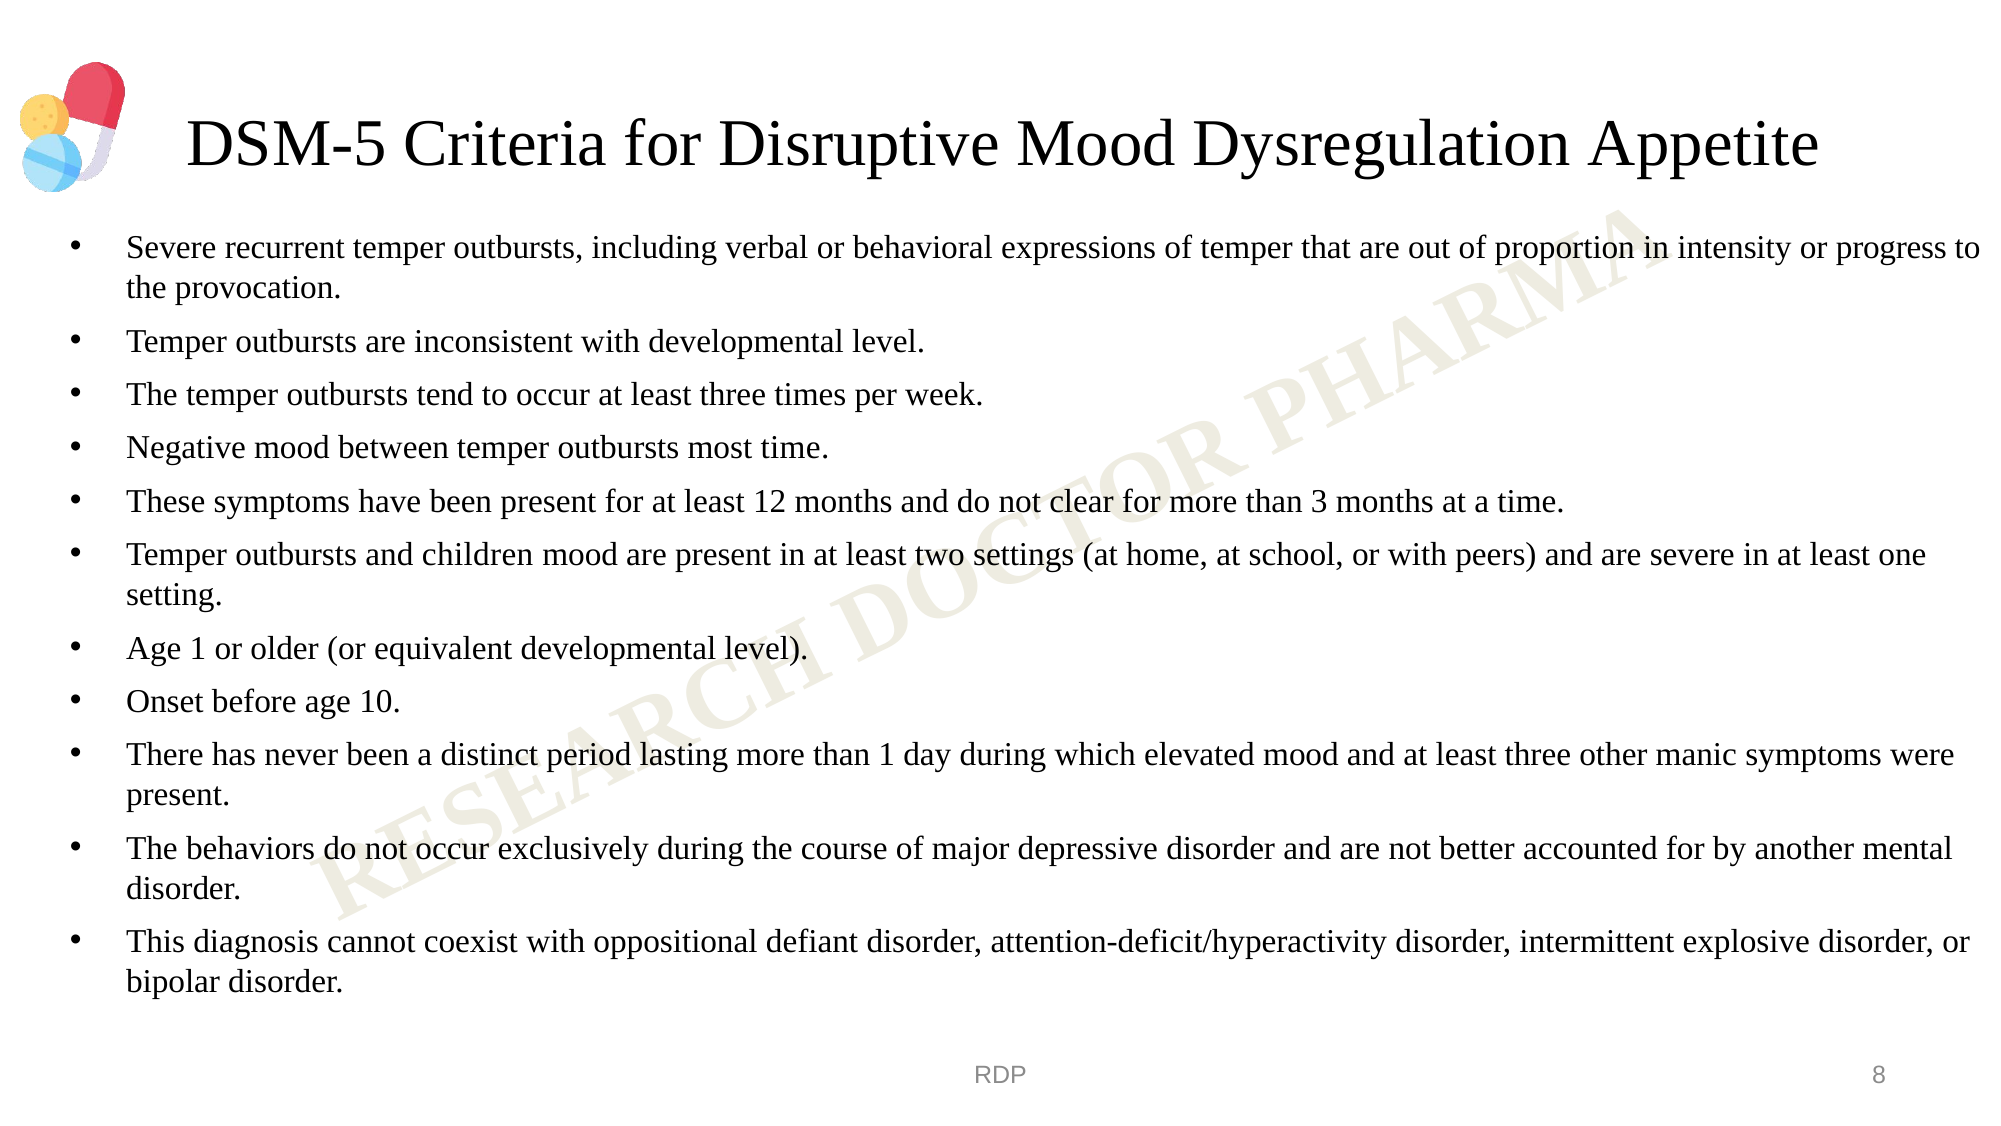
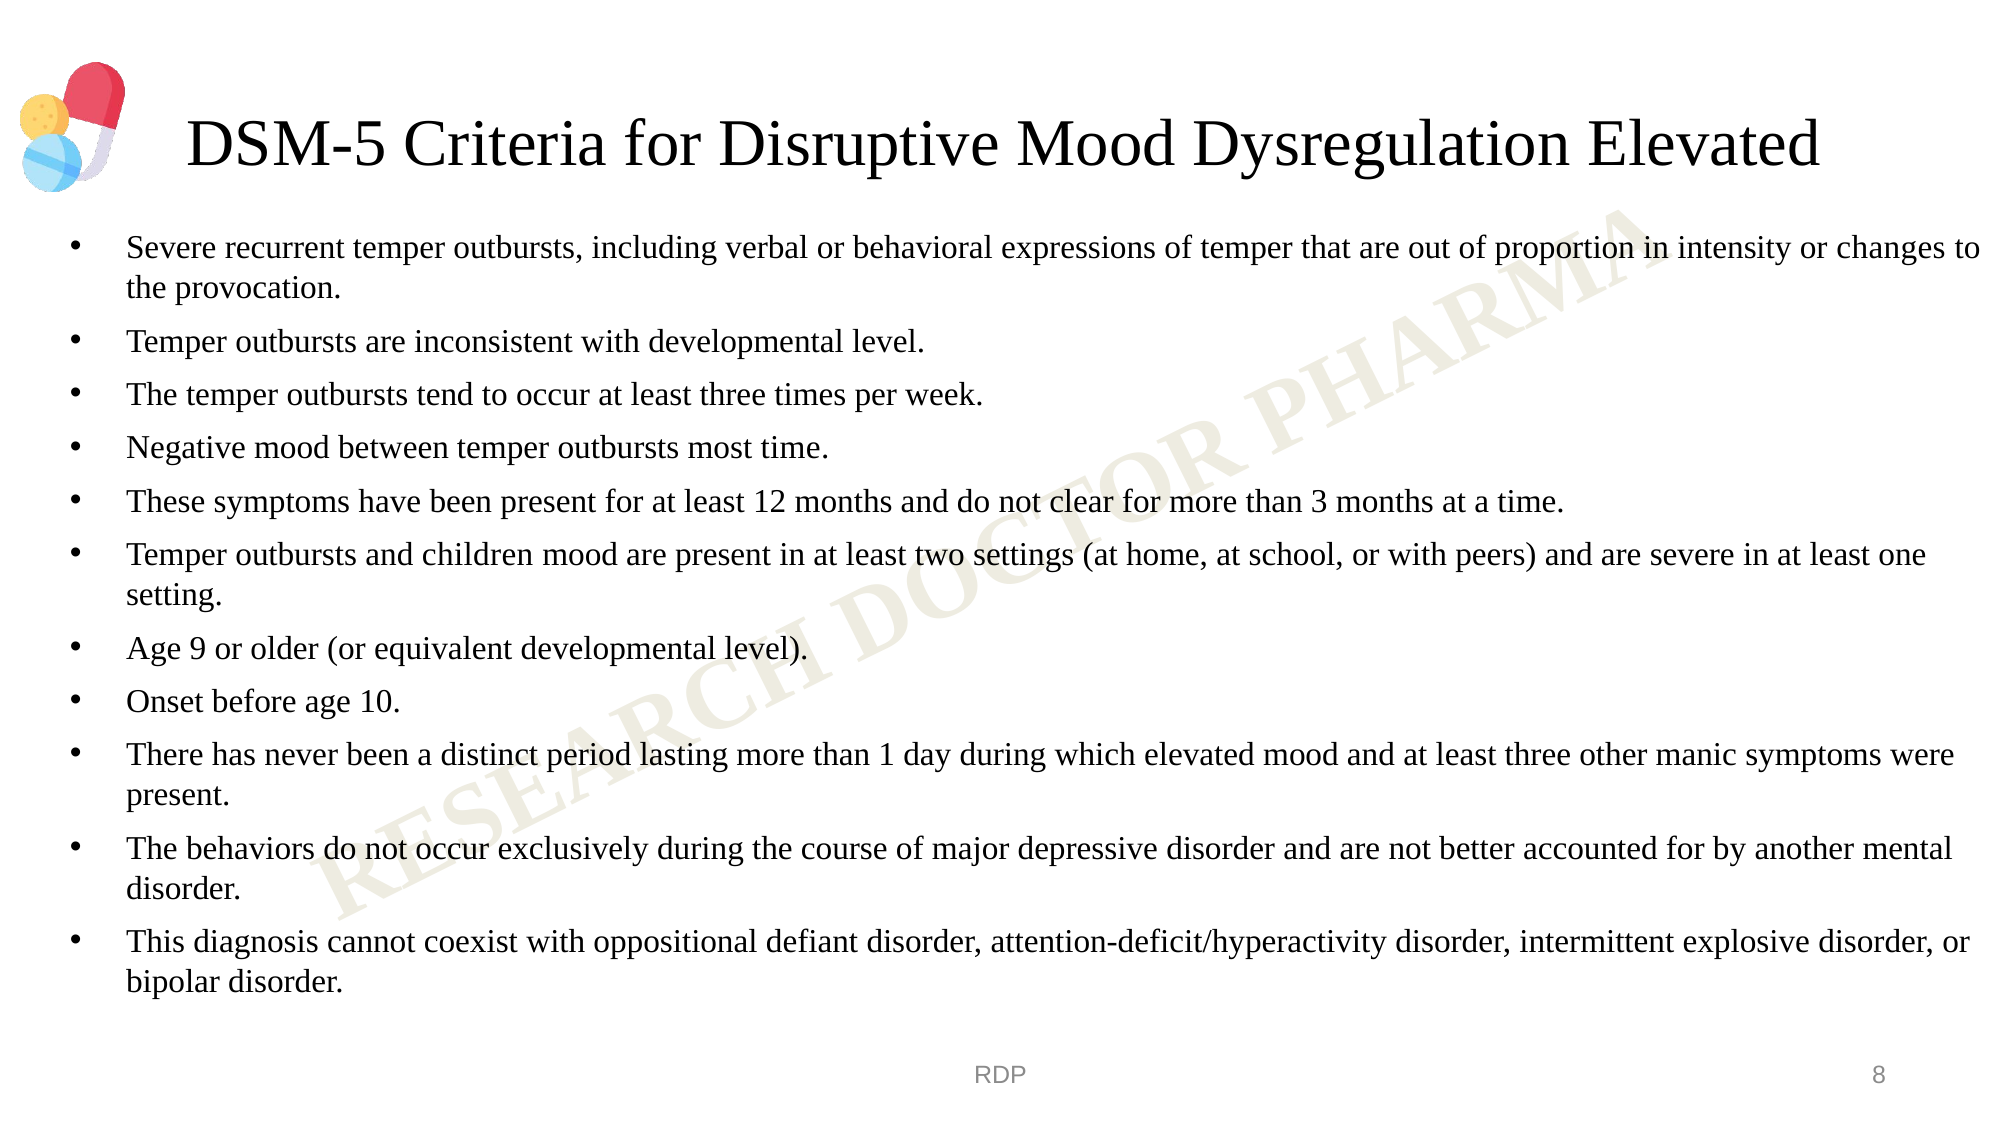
Dysregulation Appetite: Appetite -> Elevated (1704, 144)
progress: progress -> changes (1891, 248)
Age 1: 1 -> 9 (198, 648)
